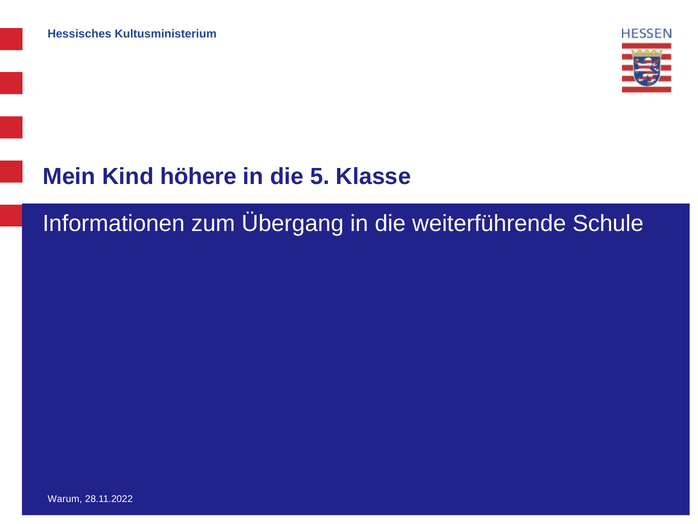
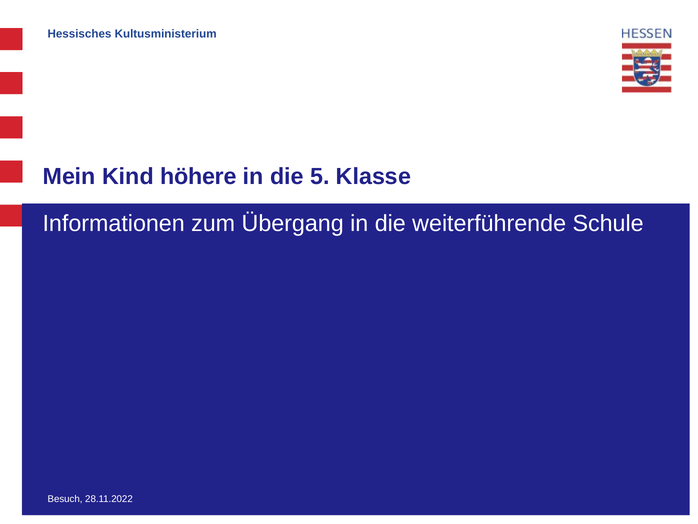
Warum: Warum -> Besuch (65, 499)
